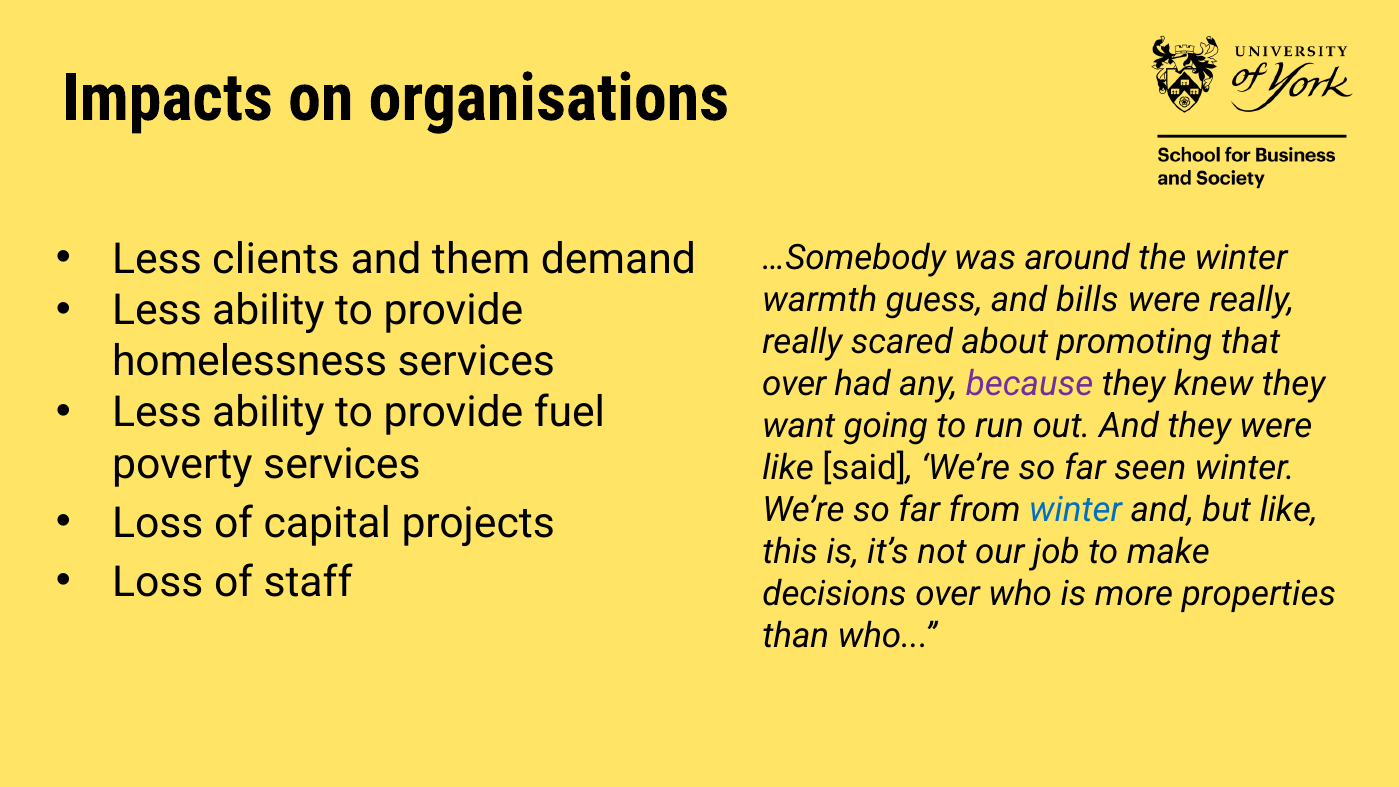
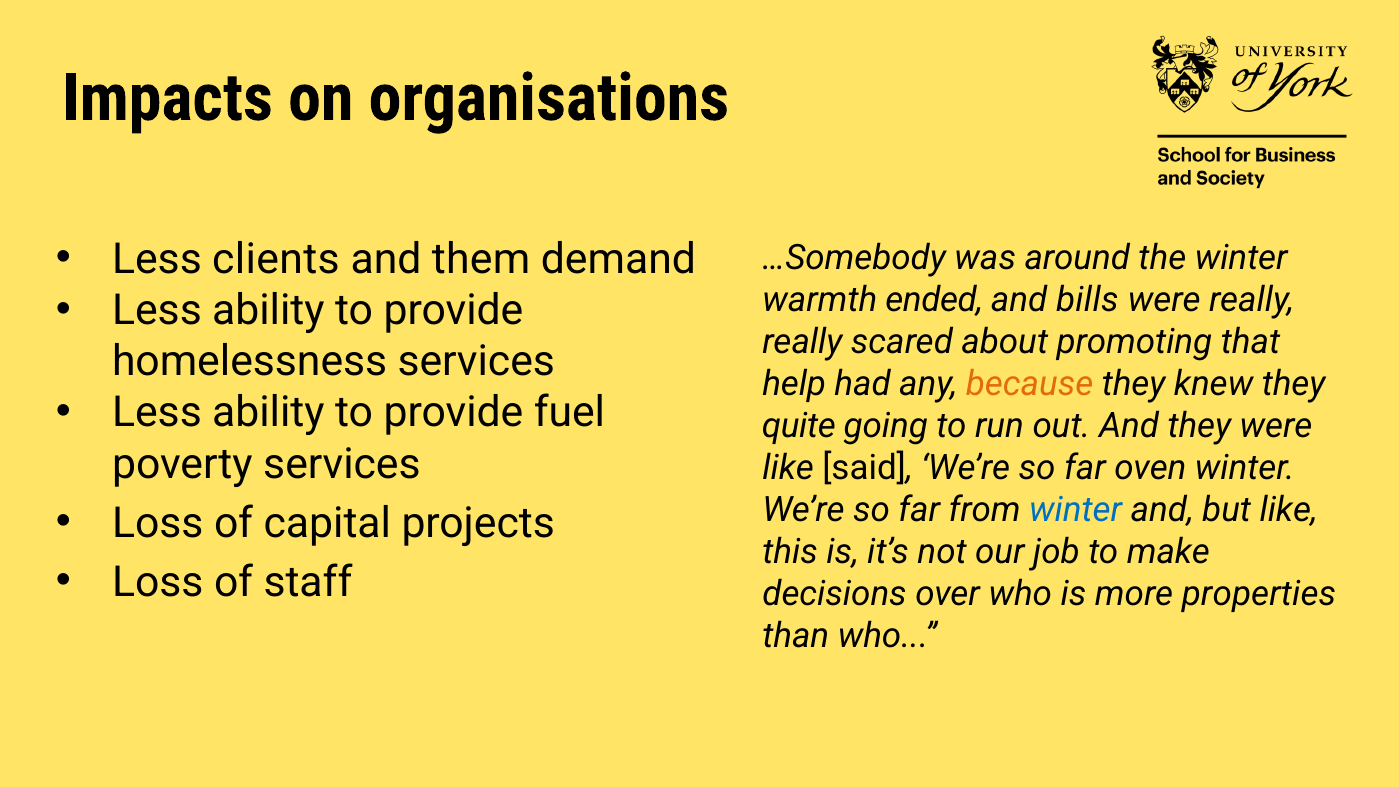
guess: guess -> ended (934, 300)
over: over -> help (794, 384)
because colour: purple -> orange (1030, 384)
want: want -> quite (799, 426)
seen: seen -> oven (1150, 468)
